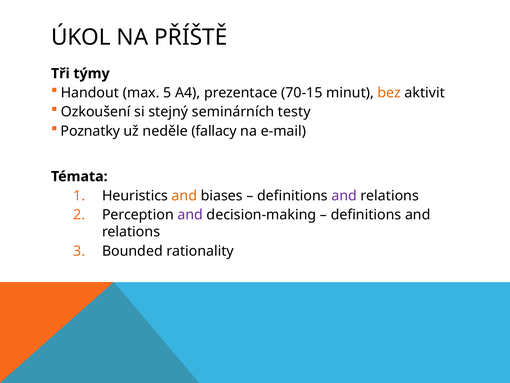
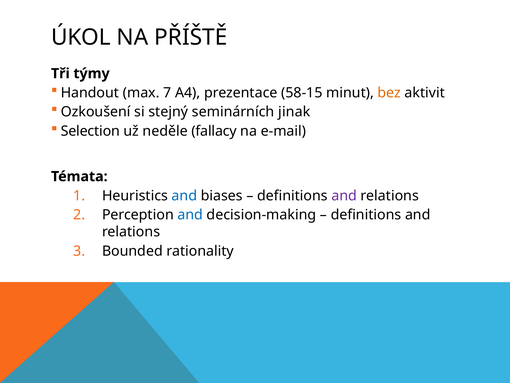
5: 5 -> 7 (167, 93)
70-15: 70-15 -> 58-15 (302, 93)
testy: testy -> jinak (294, 112)
Poznatky: Poznatky -> Selection (90, 131)
and colour: orange -> blue (184, 195)
and colour: purple -> blue (190, 215)
